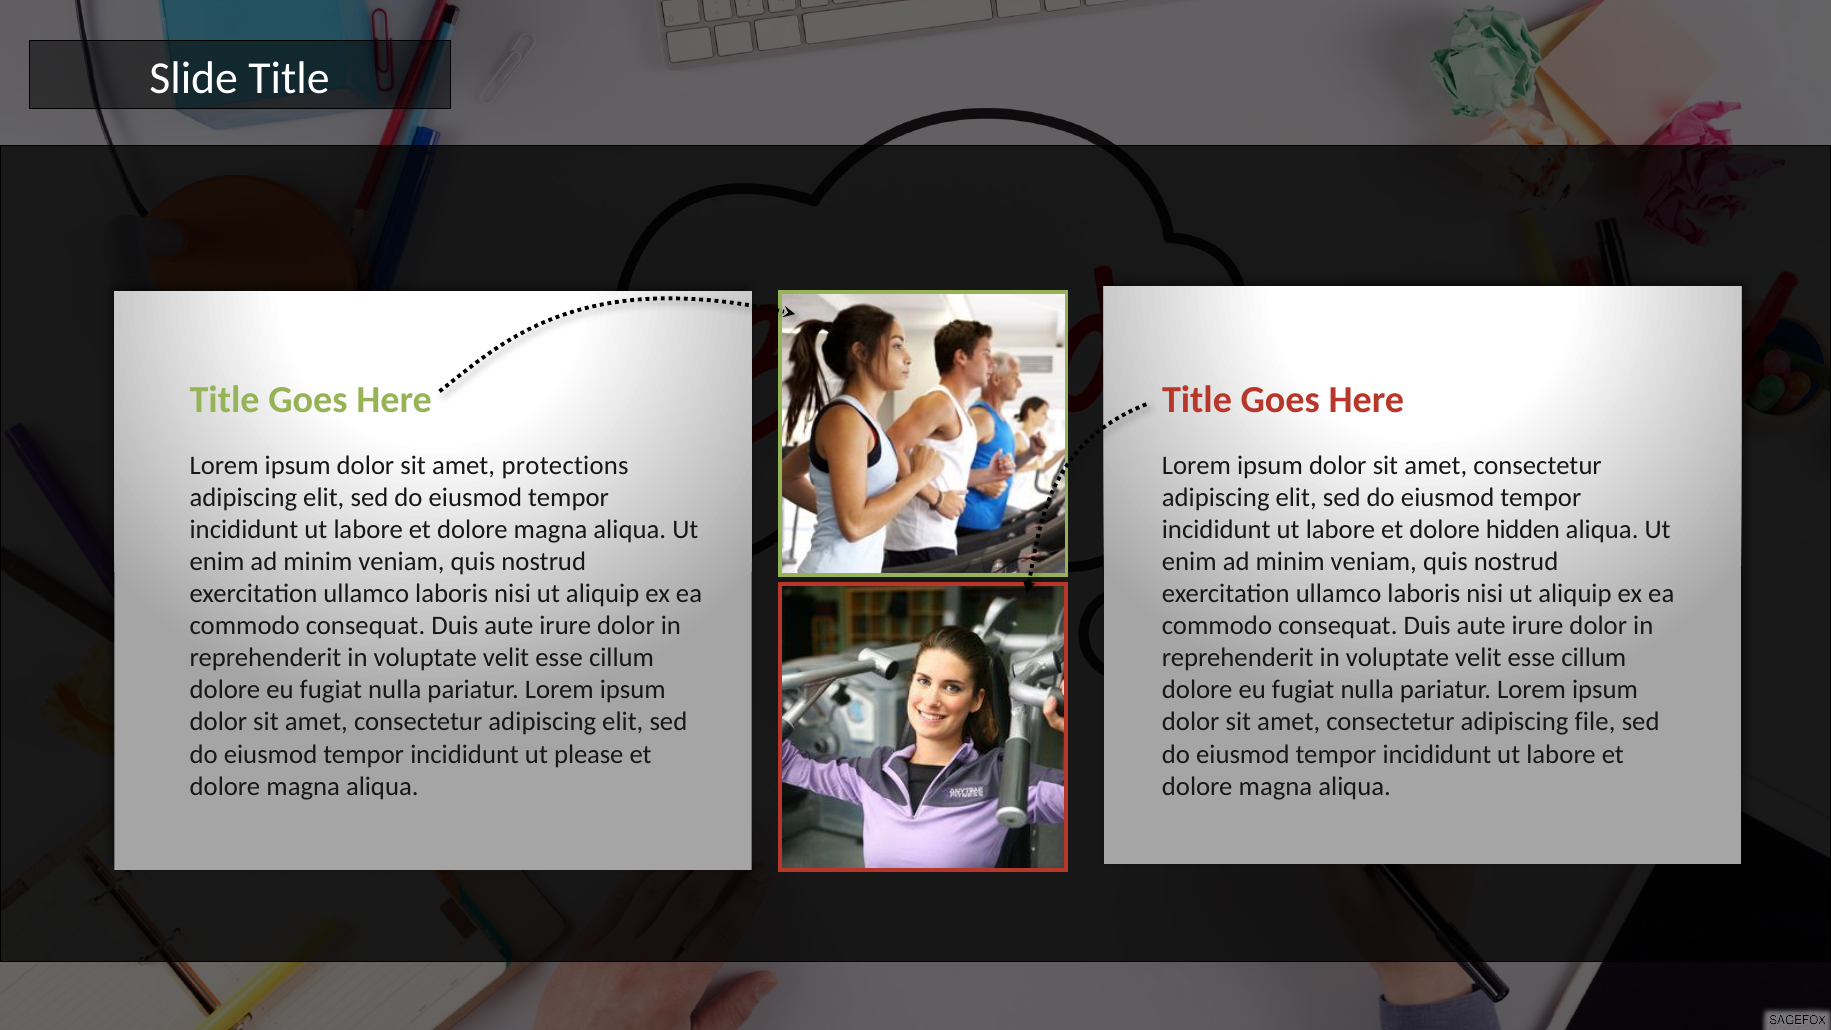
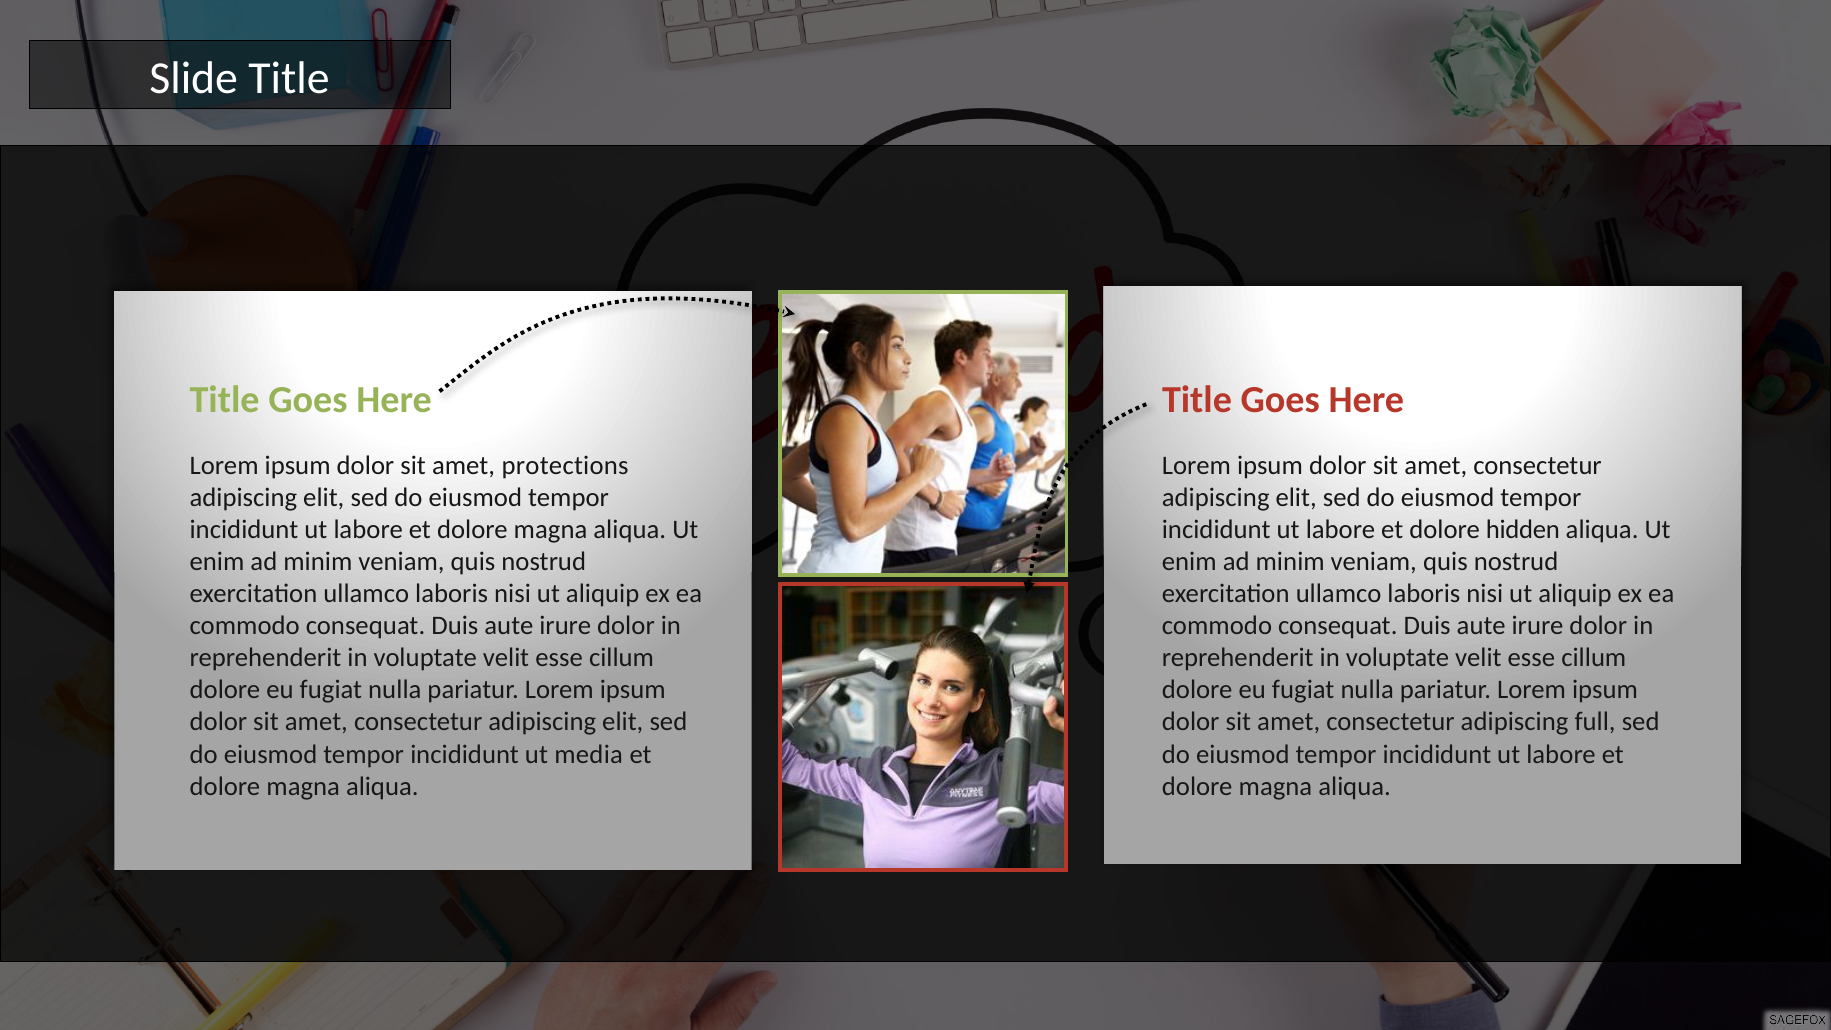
file: file -> full (1595, 722)
please: please -> media (589, 754)
